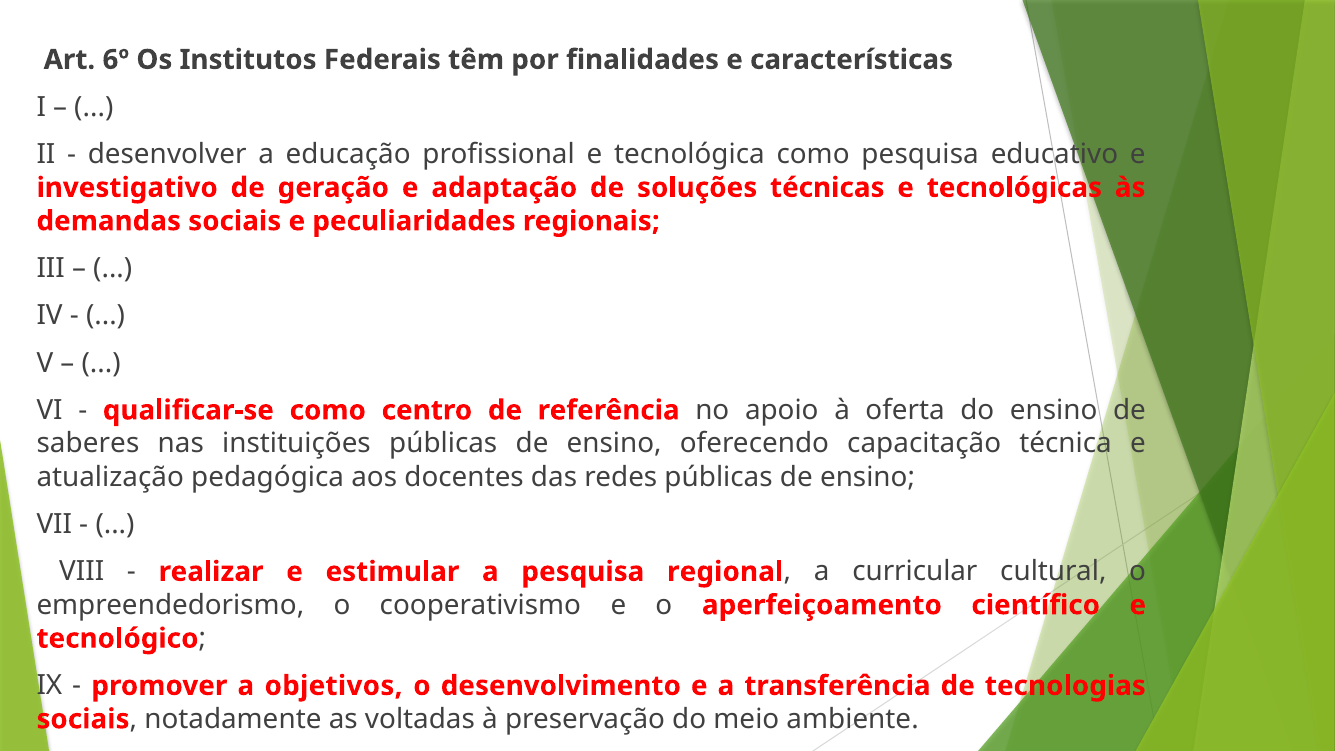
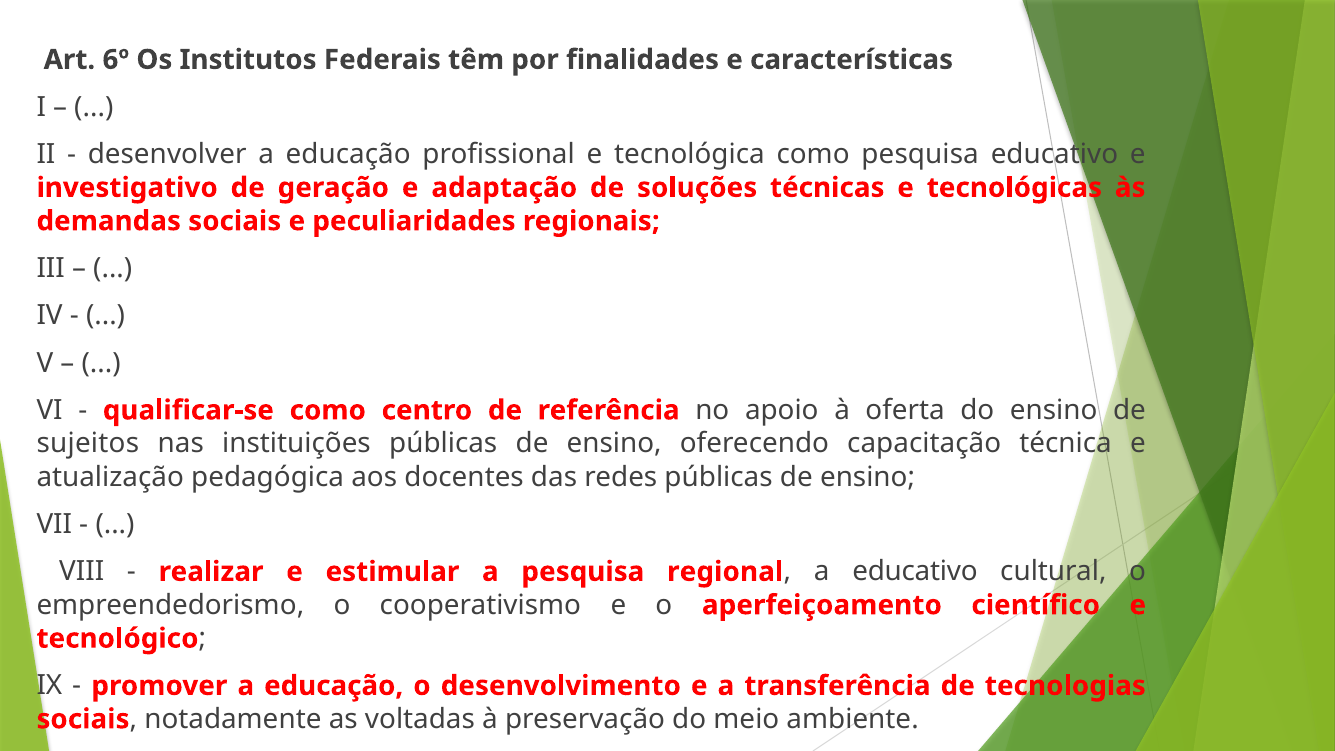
saberes: saberes -> sujeitos (88, 444)
a curricular: curricular -> educativo (915, 572)
promover a objetivos: objetivos -> educação (334, 686)
